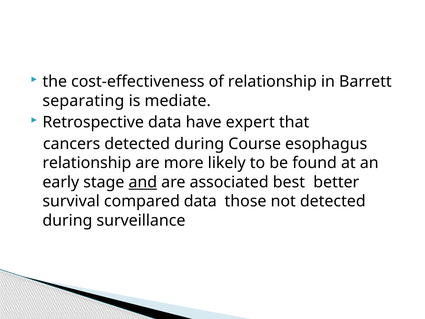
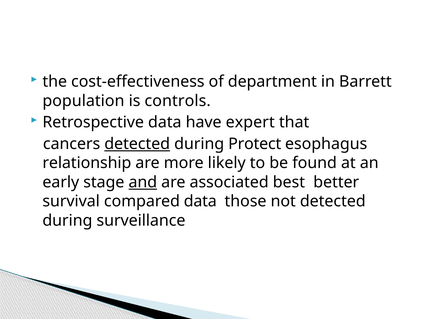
of relationship: relationship -> department (272, 82)
separating: separating -> population (83, 101)
mediate: mediate -> controls (178, 101)
detected underline: none -> present (137, 144)
Course: Course -> Protect (255, 144)
